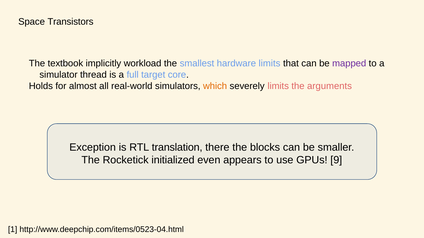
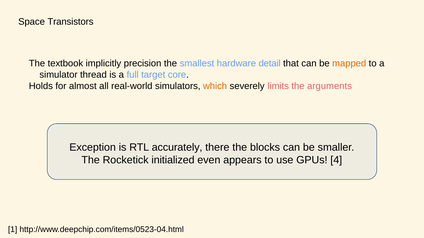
workload: workload -> precision (143, 64)
hardware limits: limits -> detail (270, 64)
mapped colour: purple -> orange (349, 64)
translation: translation -> accurately (177, 148)
9: 9 -> 4 (336, 160)
